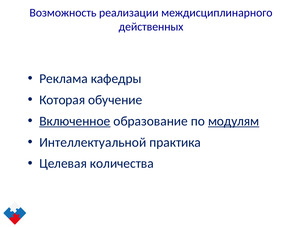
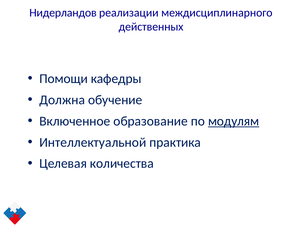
Возможность: Возможность -> Нидерландов (63, 13)
Реклама: Реклама -> Помощи (64, 79)
Которая: Которая -> Должна (62, 100)
Включенное underline: present -> none (75, 121)
